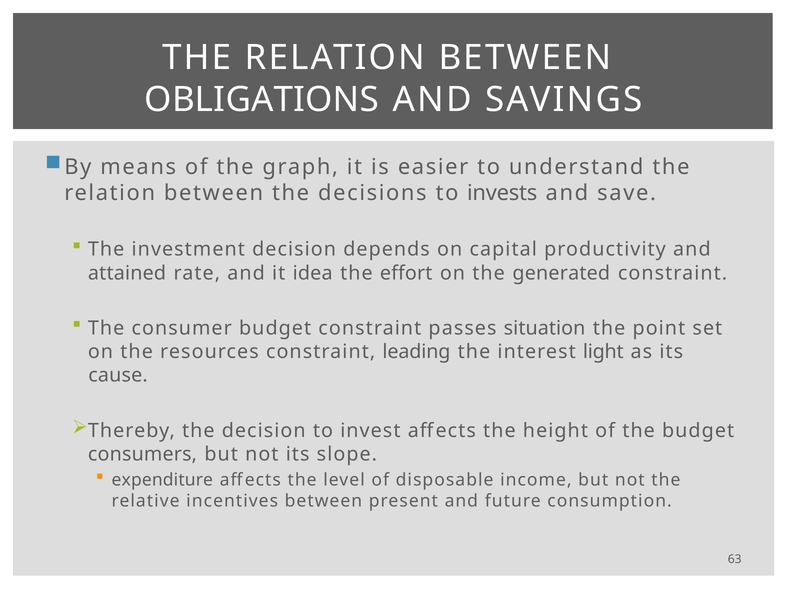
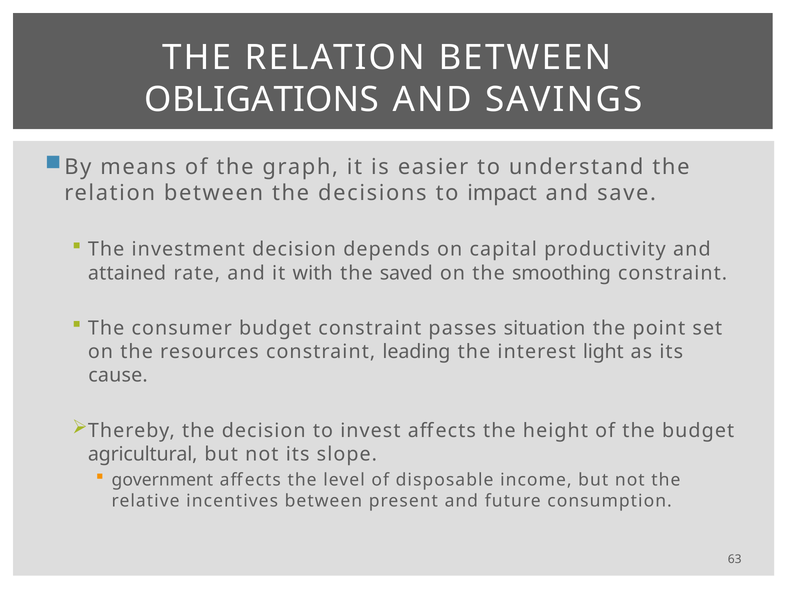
invests: invests -> impact (502, 193)
idea: idea -> with (313, 273)
effort: effort -> saved (406, 273)
generated: generated -> smoothing (562, 273)
consumers: consumers -> agricultural (143, 454)
expenditure: expenditure -> government (162, 480)
